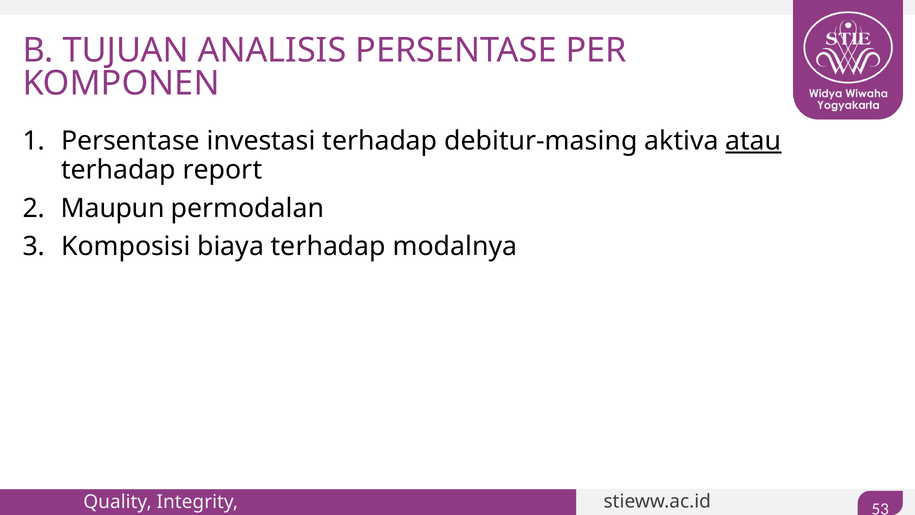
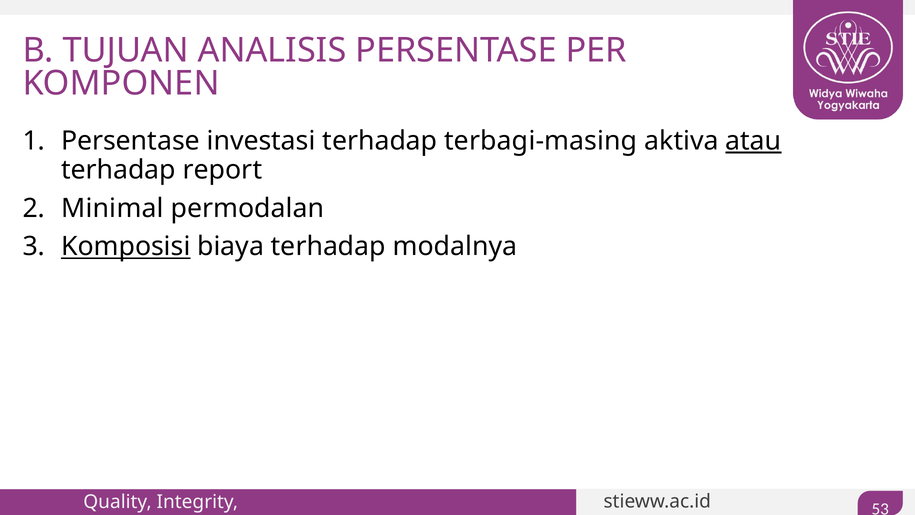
debitur-masing: debitur-masing -> terbagi-masing (541, 141)
Maupun: Maupun -> Minimal (112, 208)
Komposisi underline: none -> present (126, 247)
